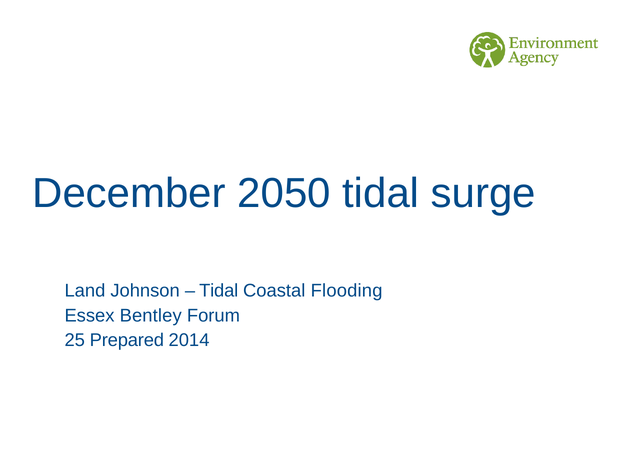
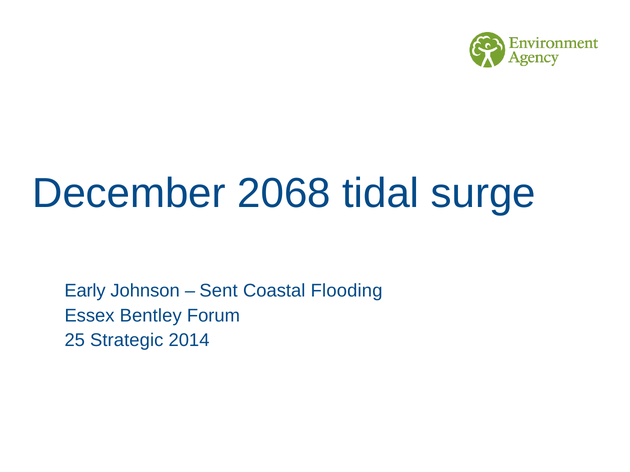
2050: 2050 -> 2068 (284, 193)
Land: Land -> Early (85, 291)
Tidal: Tidal -> Sent (219, 291)
Prepared: Prepared -> Strategic (127, 340)
